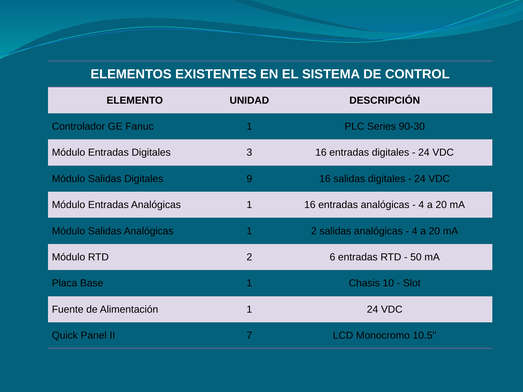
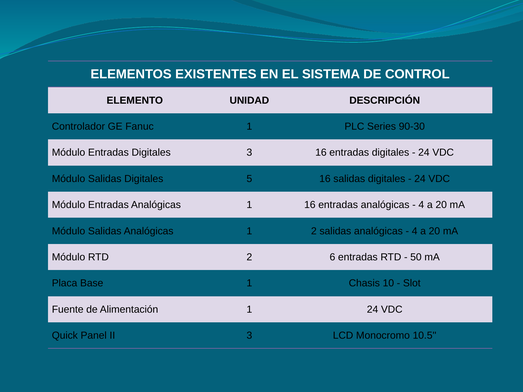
9: 9 -> 5 (249, 179)
II 7: 7 -> 3 (249, 336)
